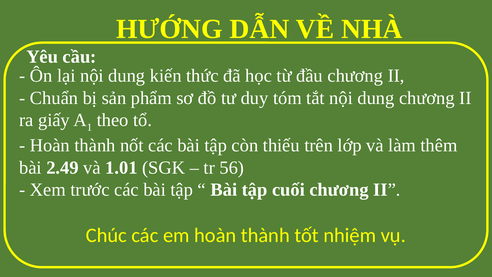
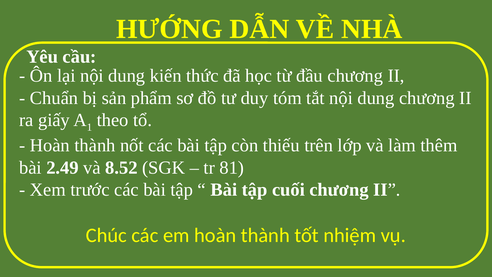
1.01: 1.01 -> 8.52 (121, 167)
56: 56 -> 81 (232, 167)
